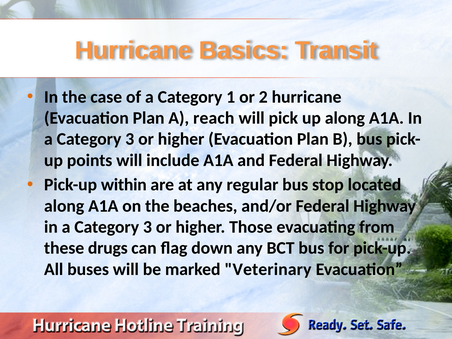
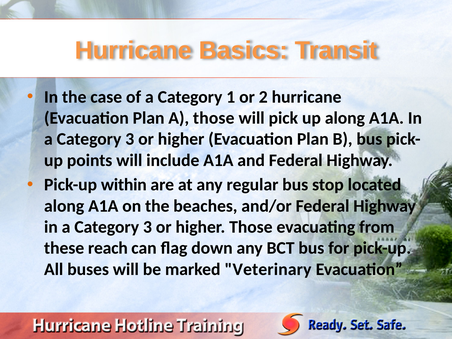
A reach: reach -> those (214, 118)
drugs: drugs -> reach (108, 248)
